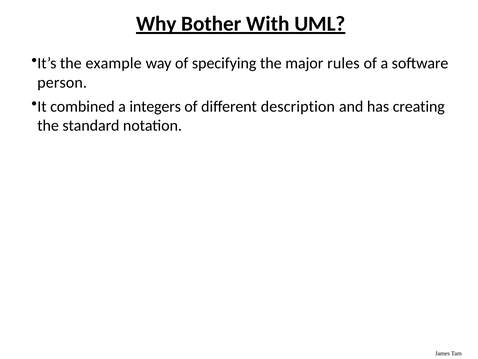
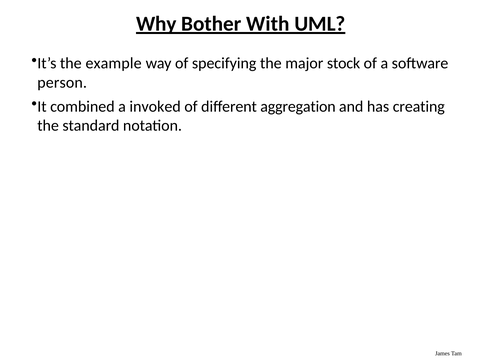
rules: rules -> stock (344, 63)
integers: integers -> invoked (155, 106)
description: description -> aggregation (298, 106)
